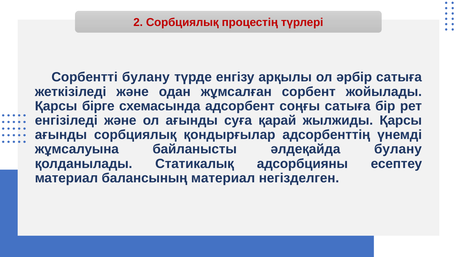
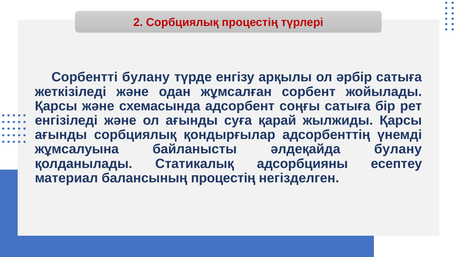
Қарсы бірге: бірге -> және (98, 106)
балансының материал: материал -> процестің (223, 178)
